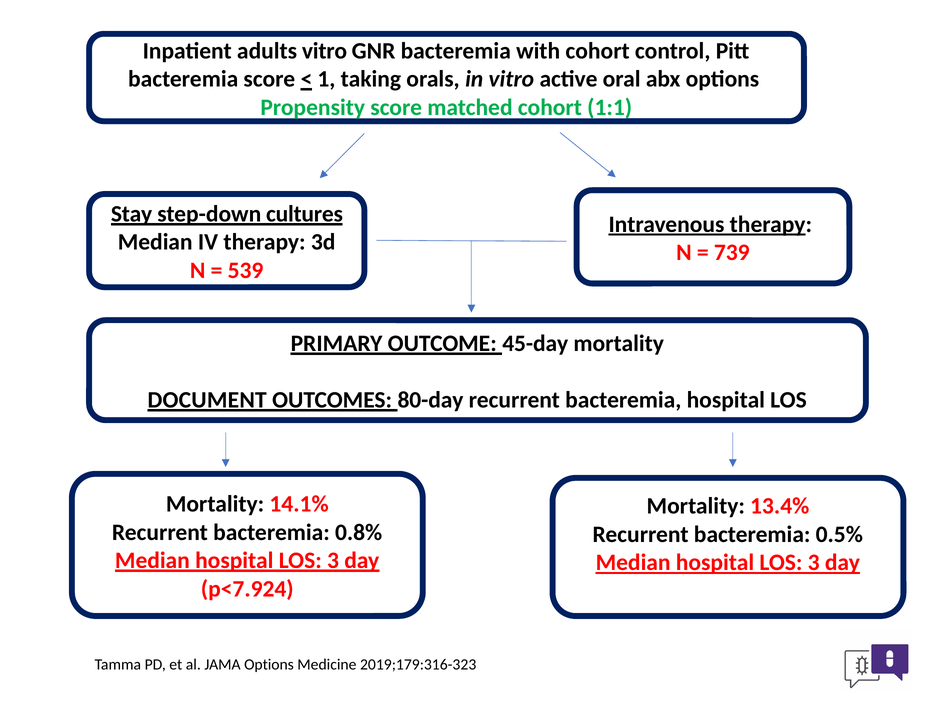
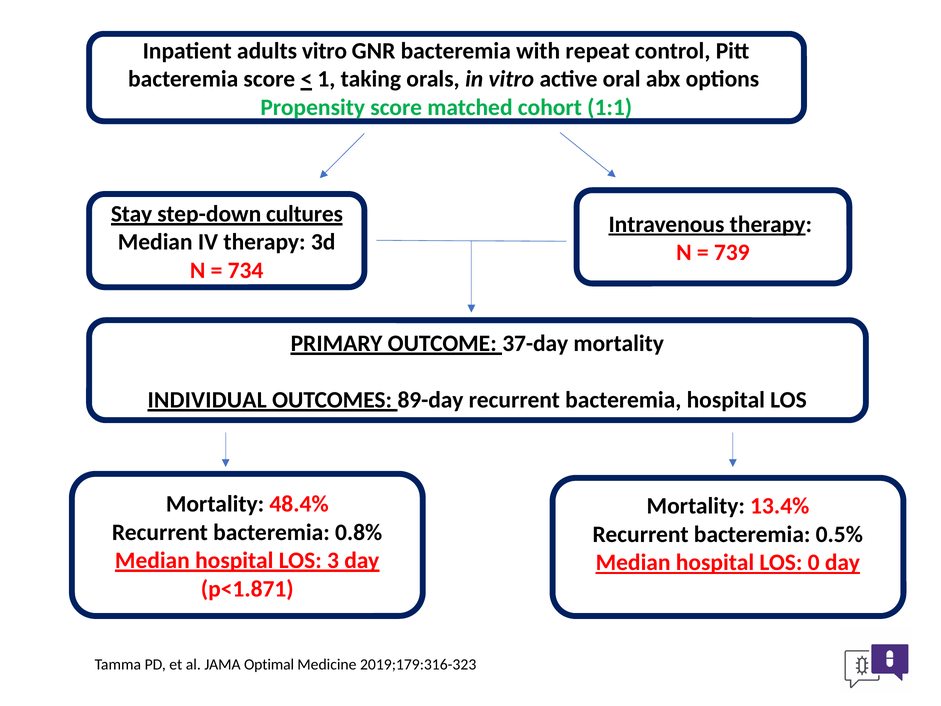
with cohort: cohort -> repeat (598, 51)
539: 539 -> 734 (246, 270)
45-day: 45-day -> 37-day (535, 343)
DOCUMENT: DOCUMENT -> INDIVIDUAL (207, 400)
80-day: 80-day -> 89-day (430, 400)
14.1%: 14.1% -> 48.4% (299, 504)
3: 3 -> 0 (814, 563)
p<7.924: p<7.924 -> p<1.871 (247, 589)
JAMA Options: Options -> Optimal (269, 664)
